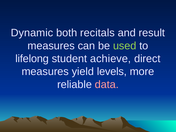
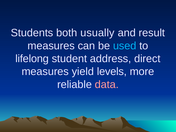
Dynamic: Dynamic -> Students (32, 33)
recitals: recitals -> usually (97, 33)
used colour: light green -> light blue (125, 46)
achieve: achieve -> address (111, 59)
